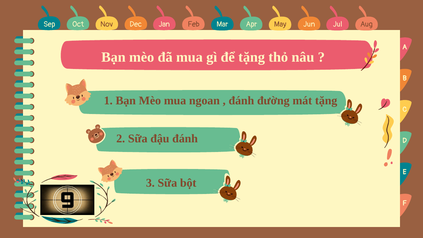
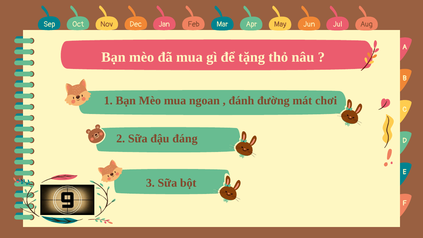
mát tặng: tặng -> chơi (326, 101)
đậu đánh: đánh -> đáng (185, 139)
